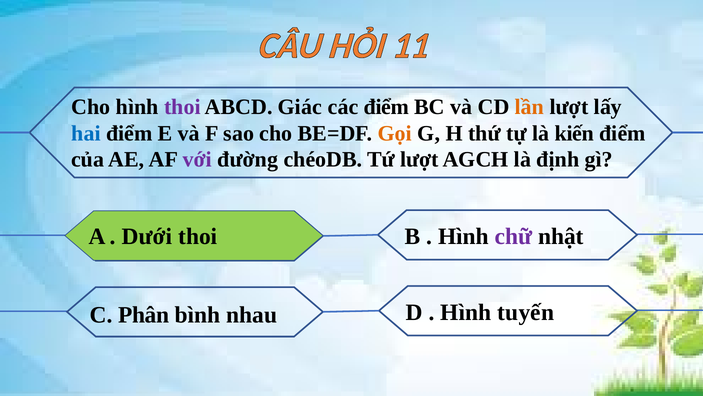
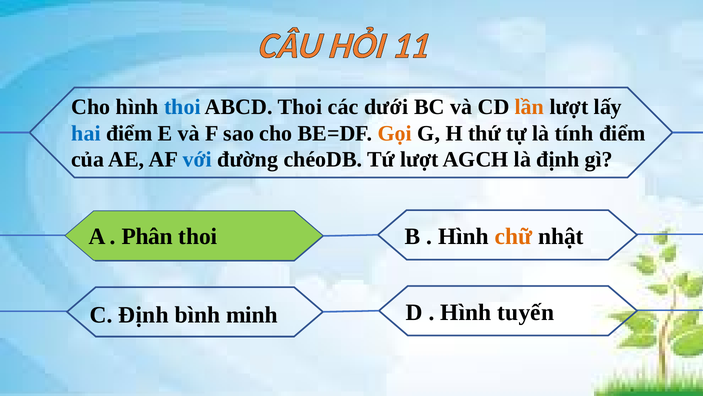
thoi colour: purple -> blue (182, 107)
ABCD Giác: Giác -> Thoi (300, 107)
các điểm: điểm -> dưới (386, 107)
kiến: kiến -> tính (574, 133)
với colour: purple -> blue (197, 159)
Dưới: Dưới -> Phân (147, 236)
chữ colour: purple -> orange (513, 236)
C Phân: Phân -> Định (144, 314)
nhau: nhau -> minh (252, 314)
